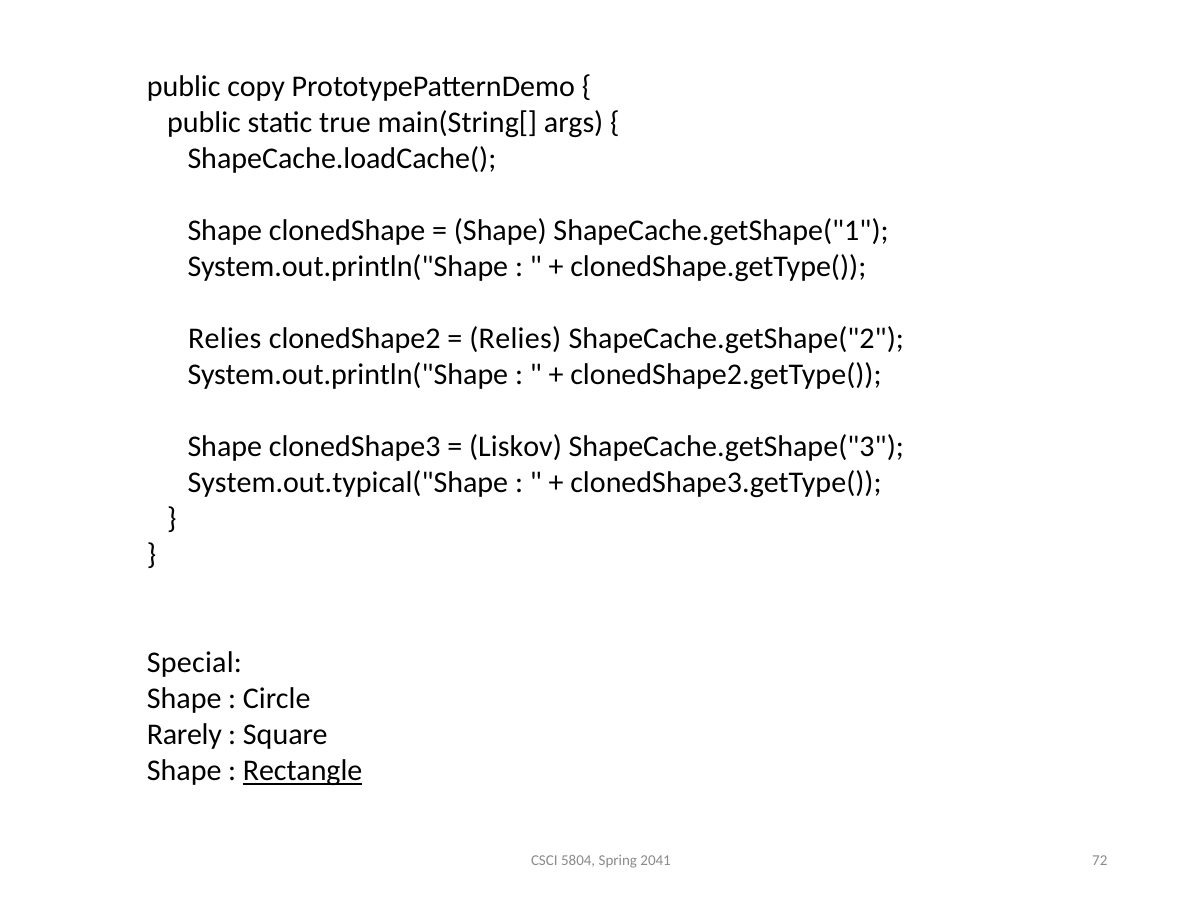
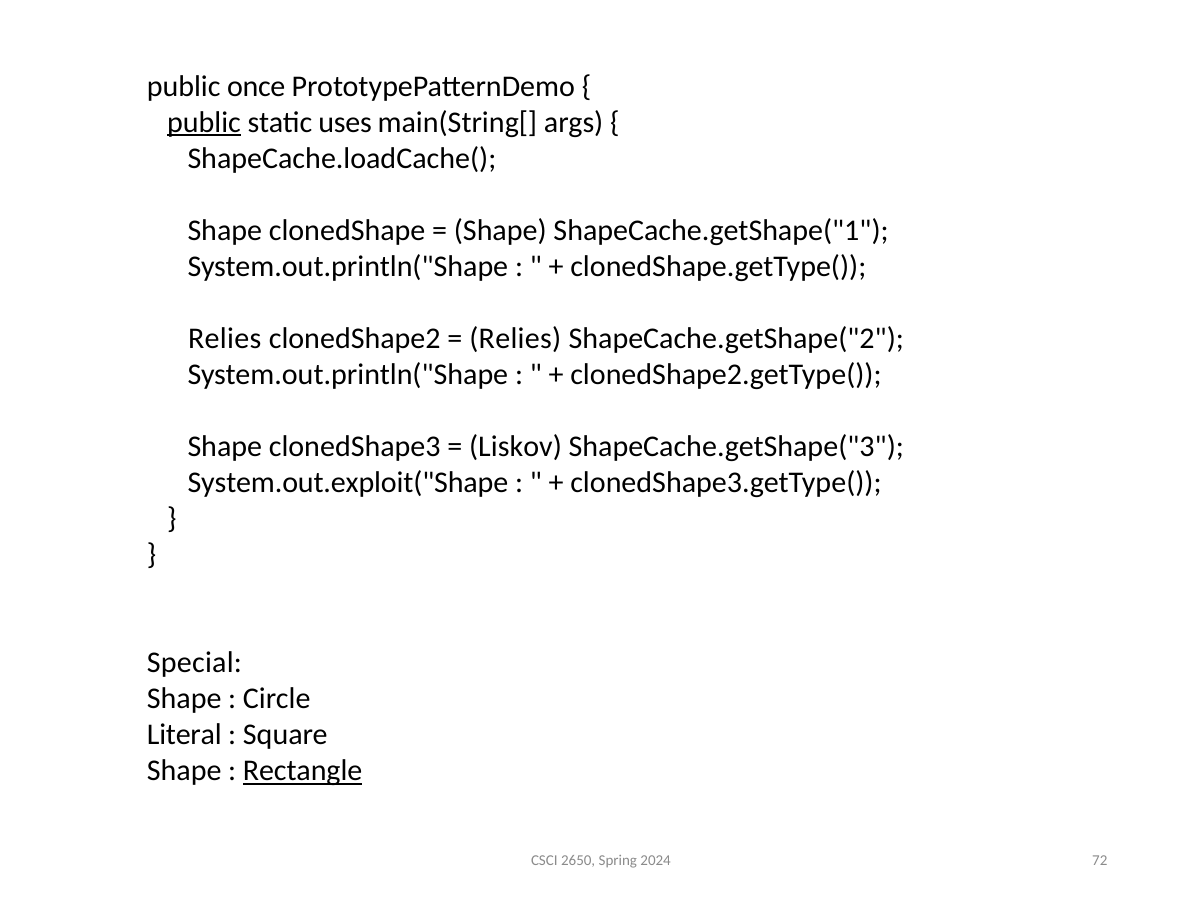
copy: copy -> once (256, 86)
public underline: none -> present (204, 122)
true: true -> uses (345, 122)
System.out.typical("Shape: System.out.typical("Shape -> System.out.exploit("Shape (348, 483)
Rarely: Rarely -> Literal (184, 735)
5804: 5804 -> 2650 (578, 861)
2041: 2041 -> 2024 (656, 861)
